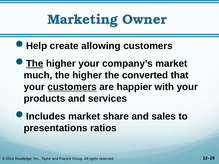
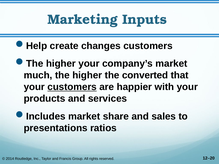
Owner: Owner -> Inputs (145, 20)
allowing: allowing -> changes (101, 46)
The underline: present -> none (35, 64)
